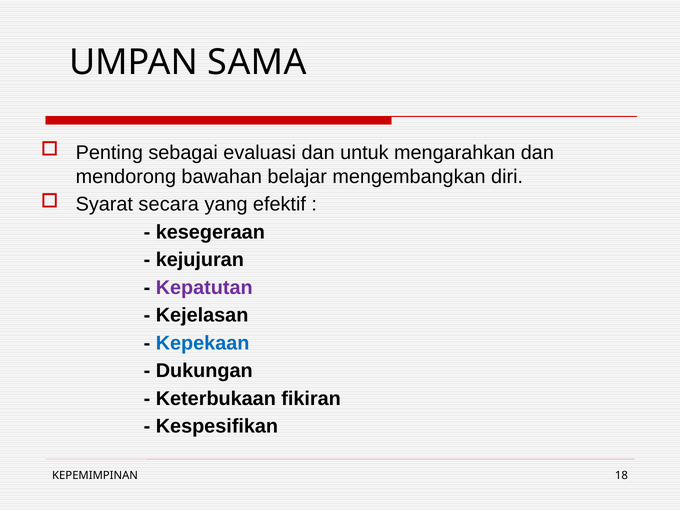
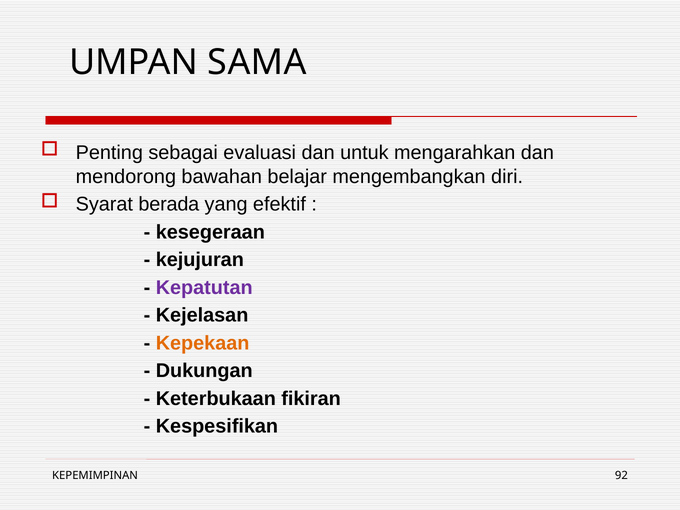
secara: secara -> berada (169, 204)
Kepekaan colour: blue -> orange (203, 343)
18: 18 -> 92 (621, 475)
